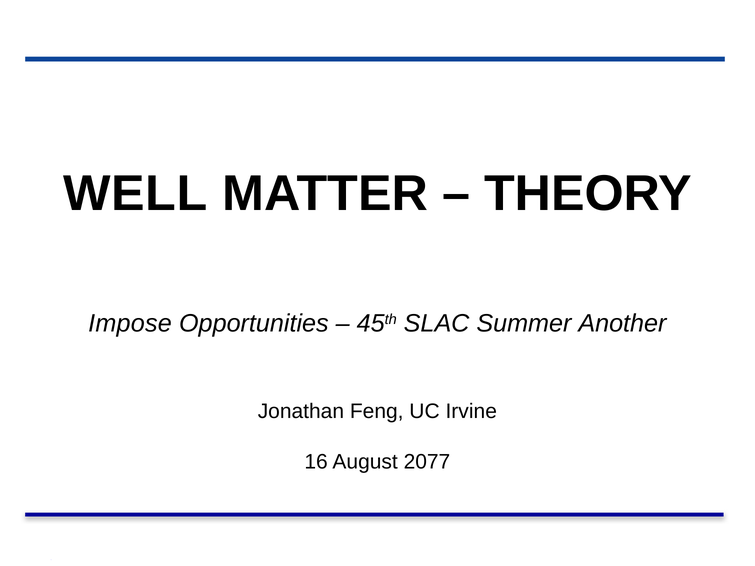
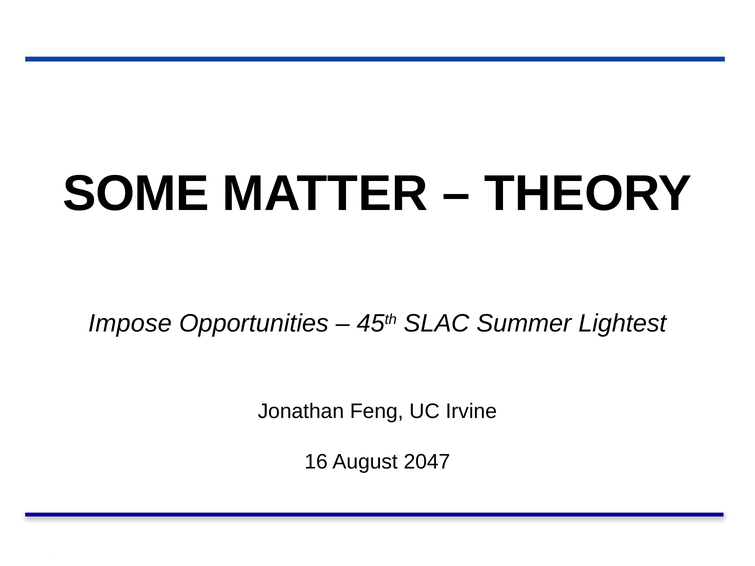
WELL: WELL -> SOME (136, 194)
Another: Another -> Lightest (622, 324)
2077: 2077 -> 2047 (427, 462)
